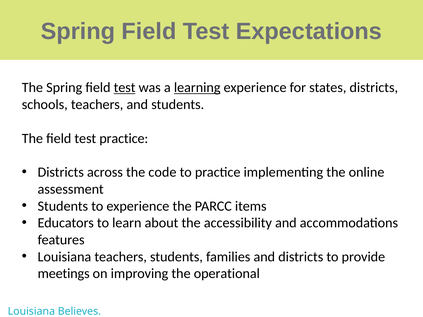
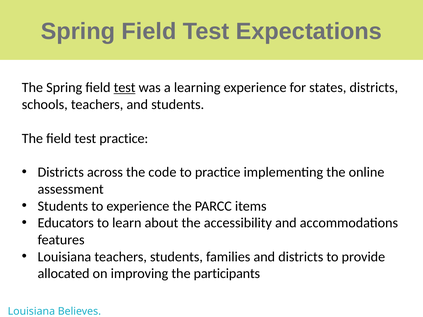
learning underline: present -> none (197, 88)
meetings: meetings -> allocated (64, 274)
operational: operational -> participants (227, 274)
